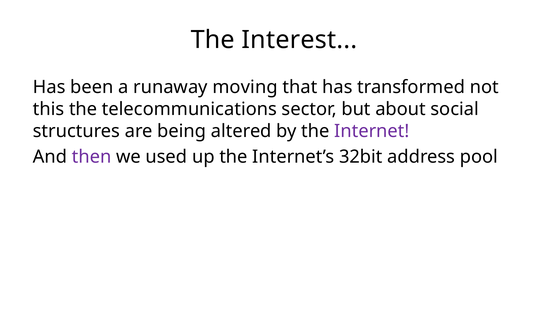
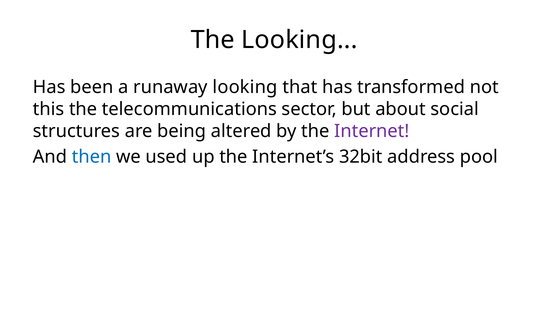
The Interest: Interest -> Looking (299, 40)
runaway moving: moving -> looking (245, 87)
then colour: purple -> blue (92, 157)
